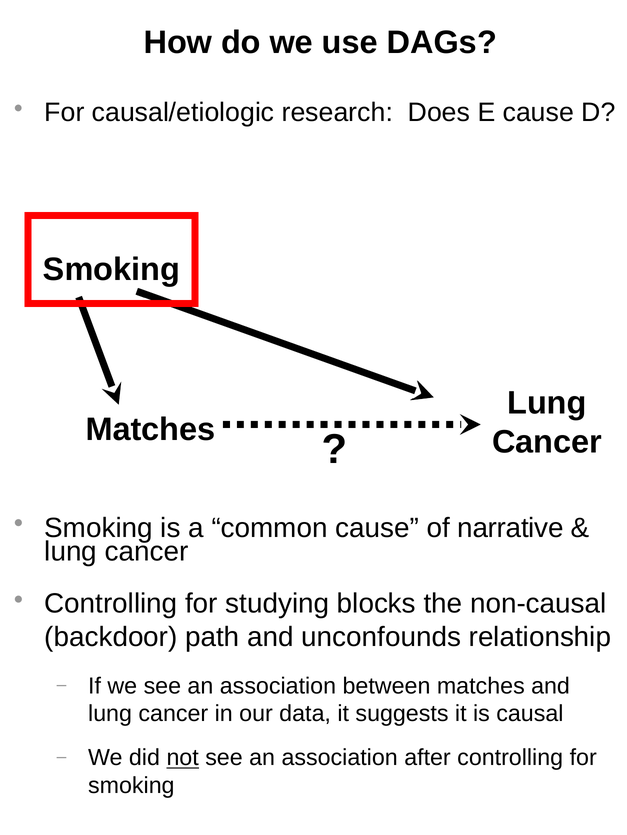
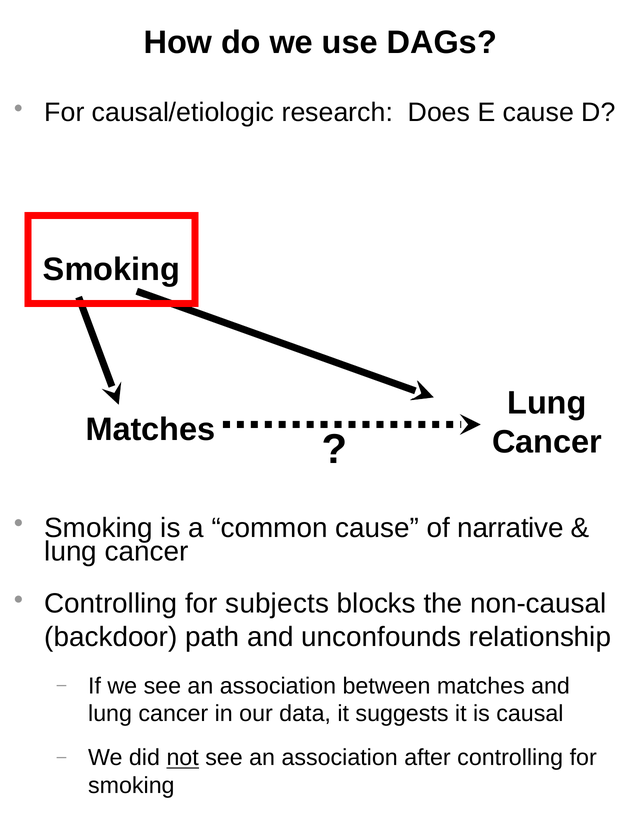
studying: studying -> subjects (277, 604)
